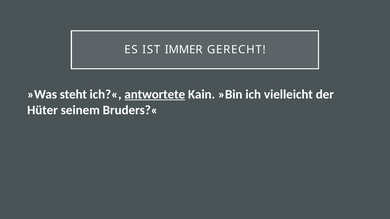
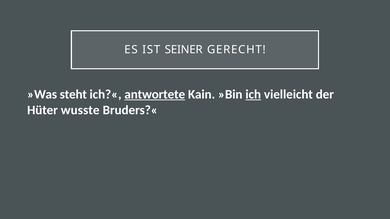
IMMER: IMMER -> SEINER (184, 50)
ich underline: none -> present (253, 95)
seinem: seinem -> wusste (80, 110)
